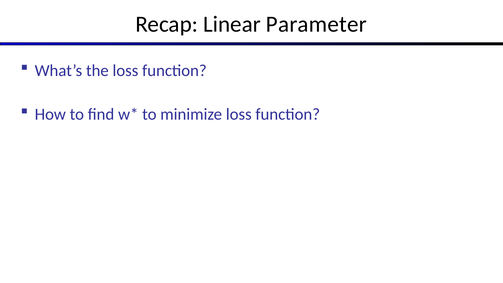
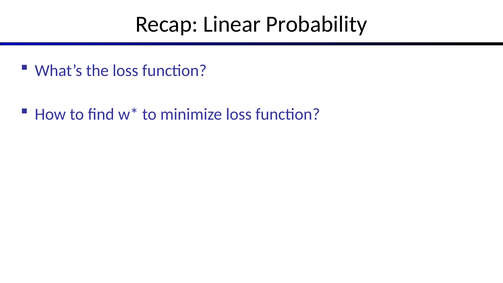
Parameter: Parameter -> Probability (317, 24)
